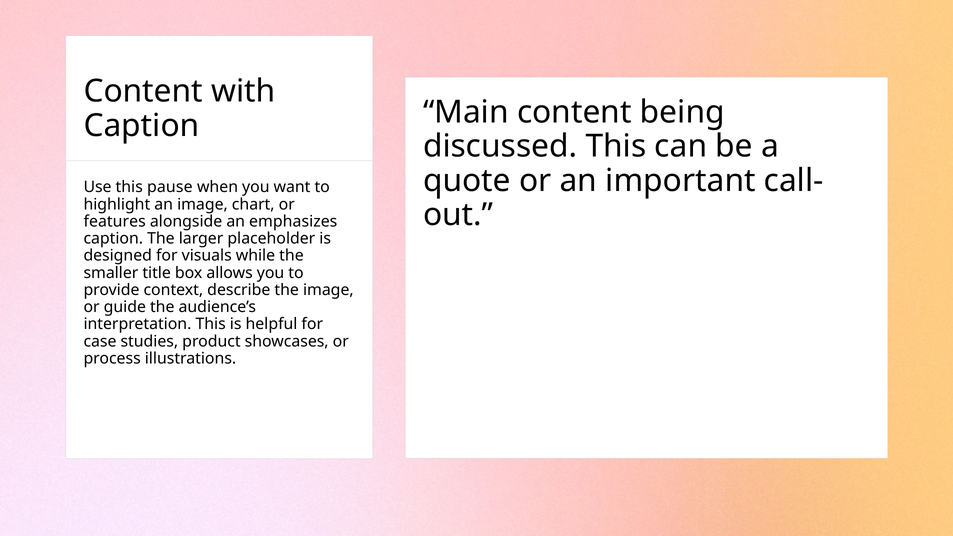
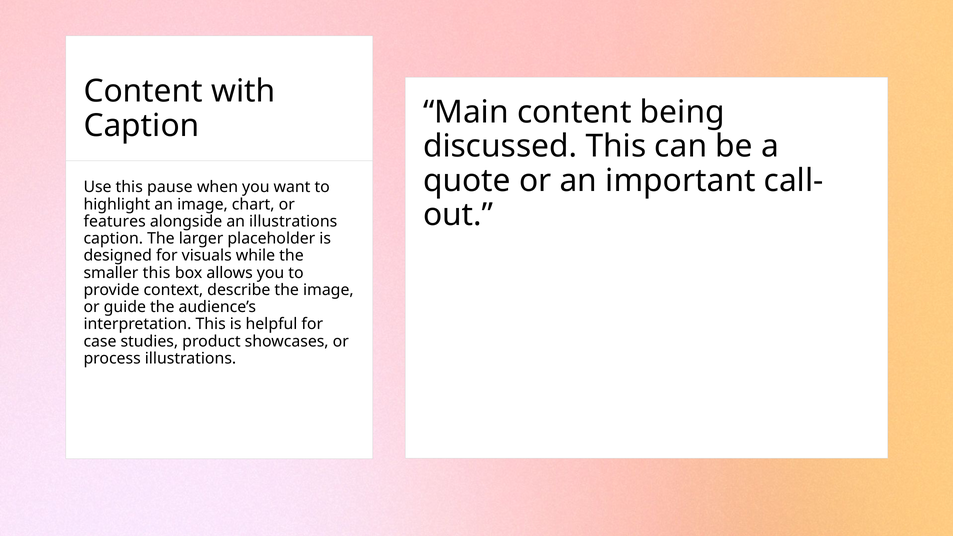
an emphasizes: emphasizes -> illustrations (293, 221)
smaller title: title -> this (157, 273)
